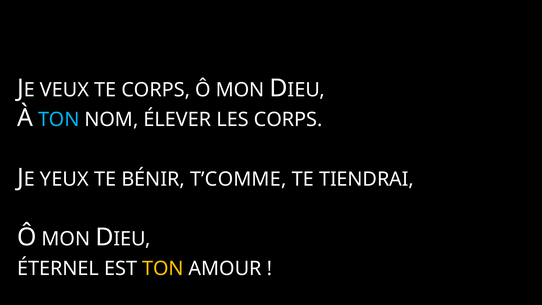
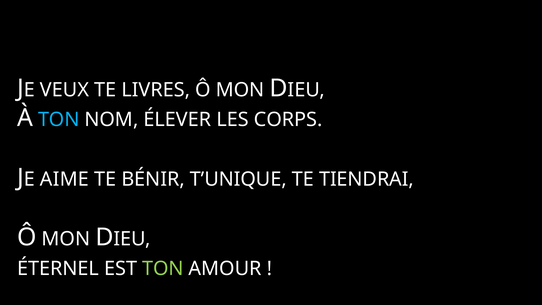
TE CORPS: CORPS -> LIVRES (156, 90)
YEUX: YEUX -> AIME (64, 179)
T’COMME: T’COMME -> T’UNIQUE (238, 179)
TON colour: yellow -> light green (163, 269)
